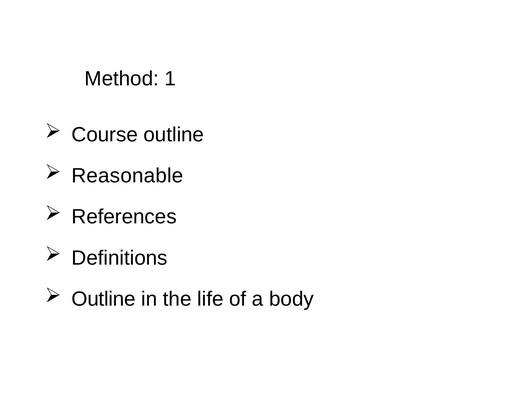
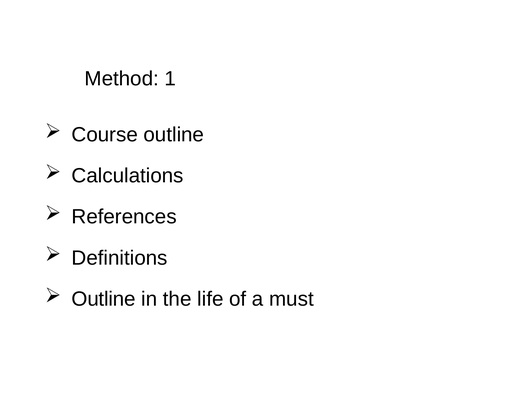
Reasonable: Reasonable -> Calculations (128, 176)
body: body -> must (291, 299)
